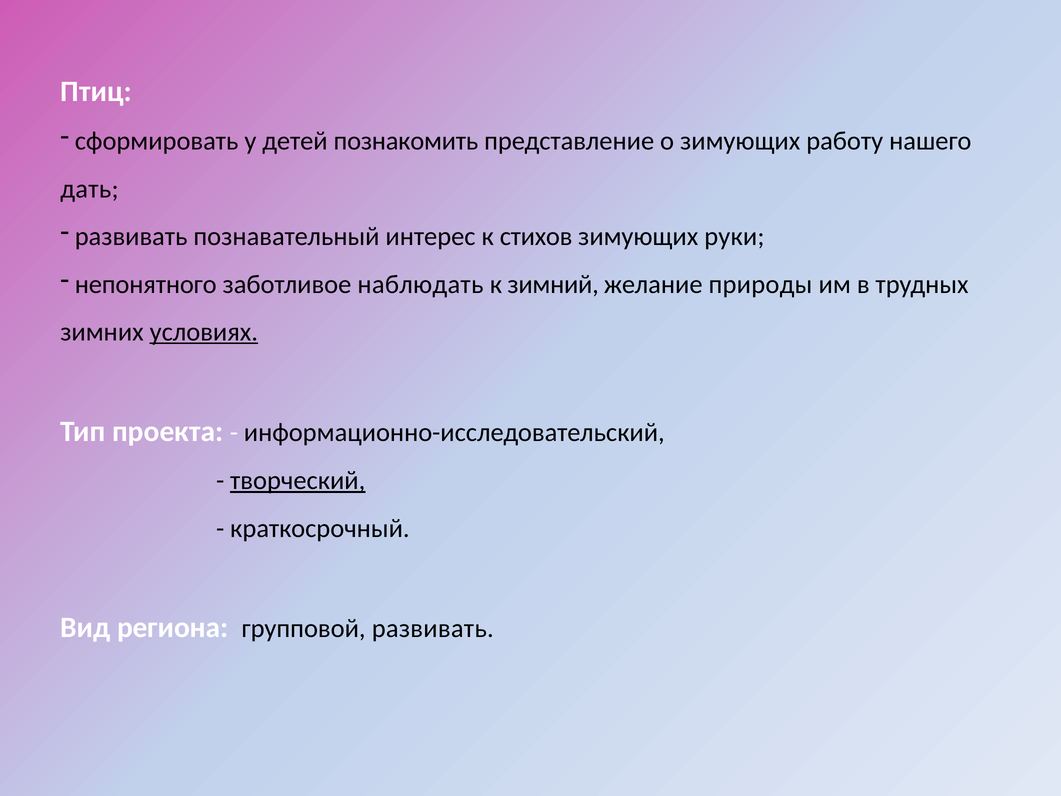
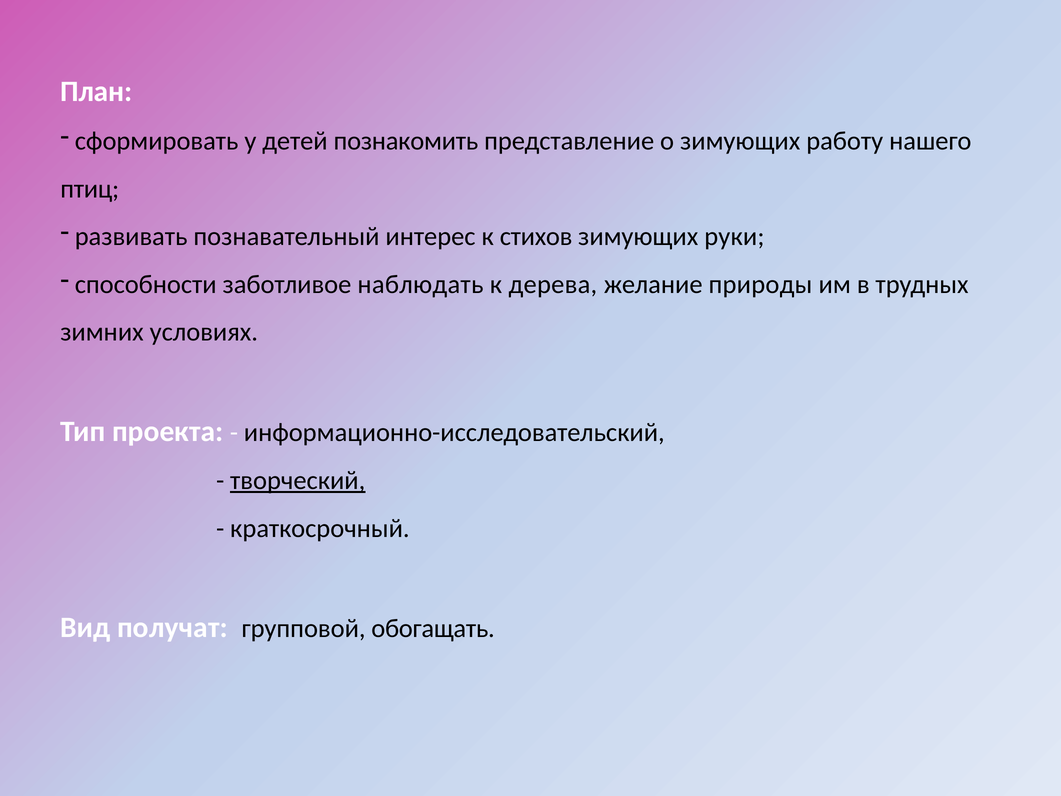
Птиц: Птиц -> План (96, 92)
дать: дать -> птиц (90, 189)
непонятного: непонятного -> способности (146, 284)
зимний: зимний -> дерева (553, 284)
условиях underline: present -> none (204, 332)
региона: региона -> получат (172, 627)
групповой развивать: развивать -> обогащать (433, 628)
